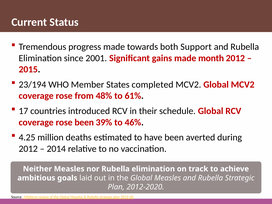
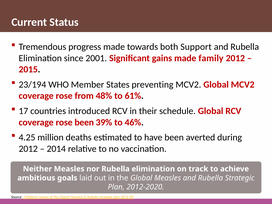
month: month -> family (211, 58)
completed: completed -> preventing (153, 85)
